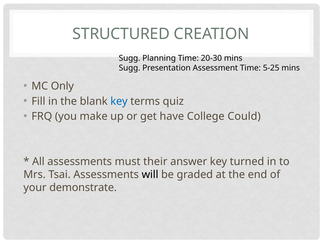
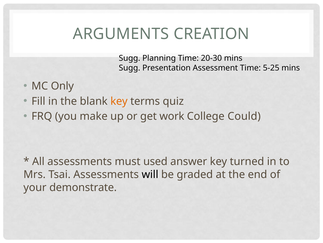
STRUCTURED: STRUCTURED -> ARGUMENTS (121, 34)
key colour: blue -> orange (119, 101)
have: have -> work (172, 116)
their: their -> used (155, 161)
